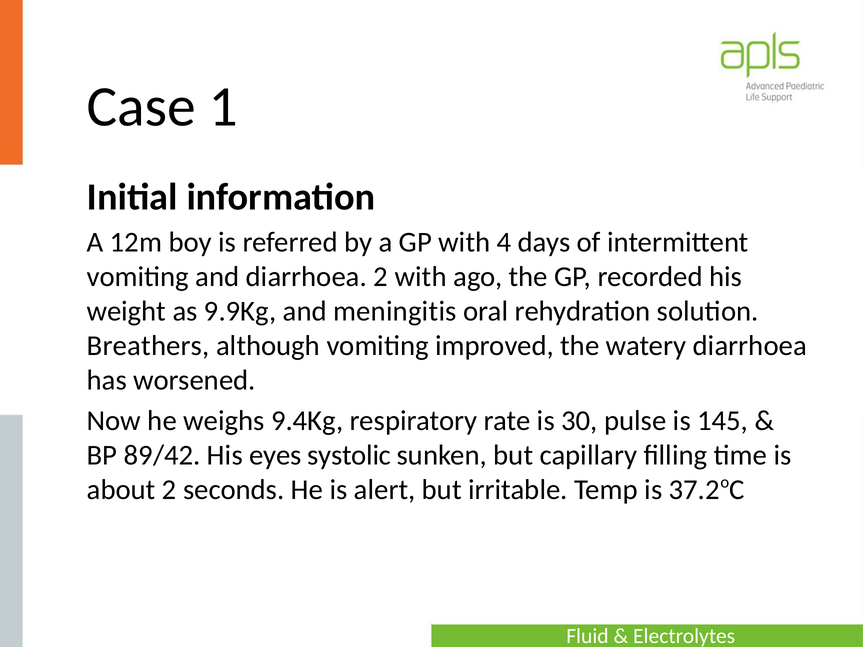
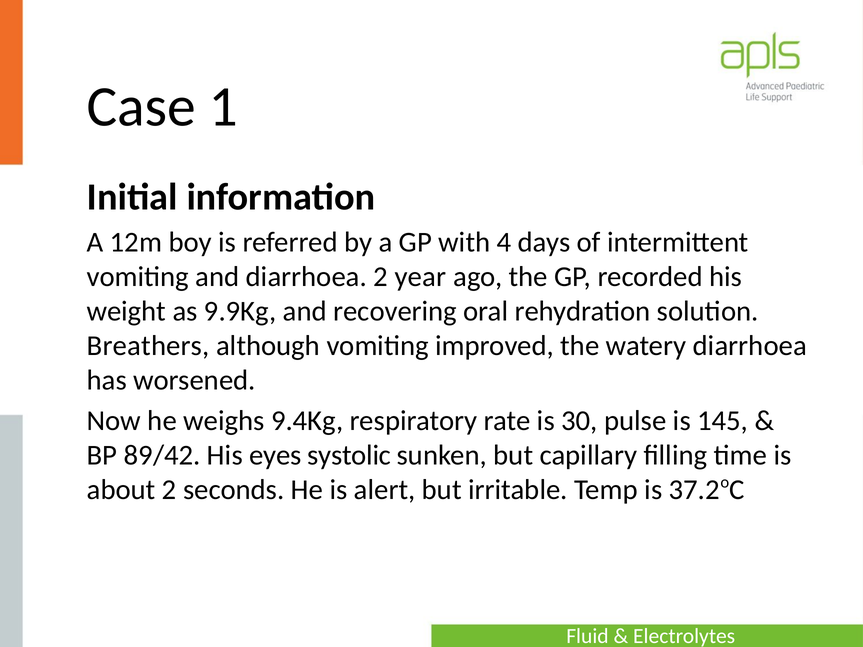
2 with: with -> year (421, 277)
meningitis: meningitis -> recovering (395, 312)
